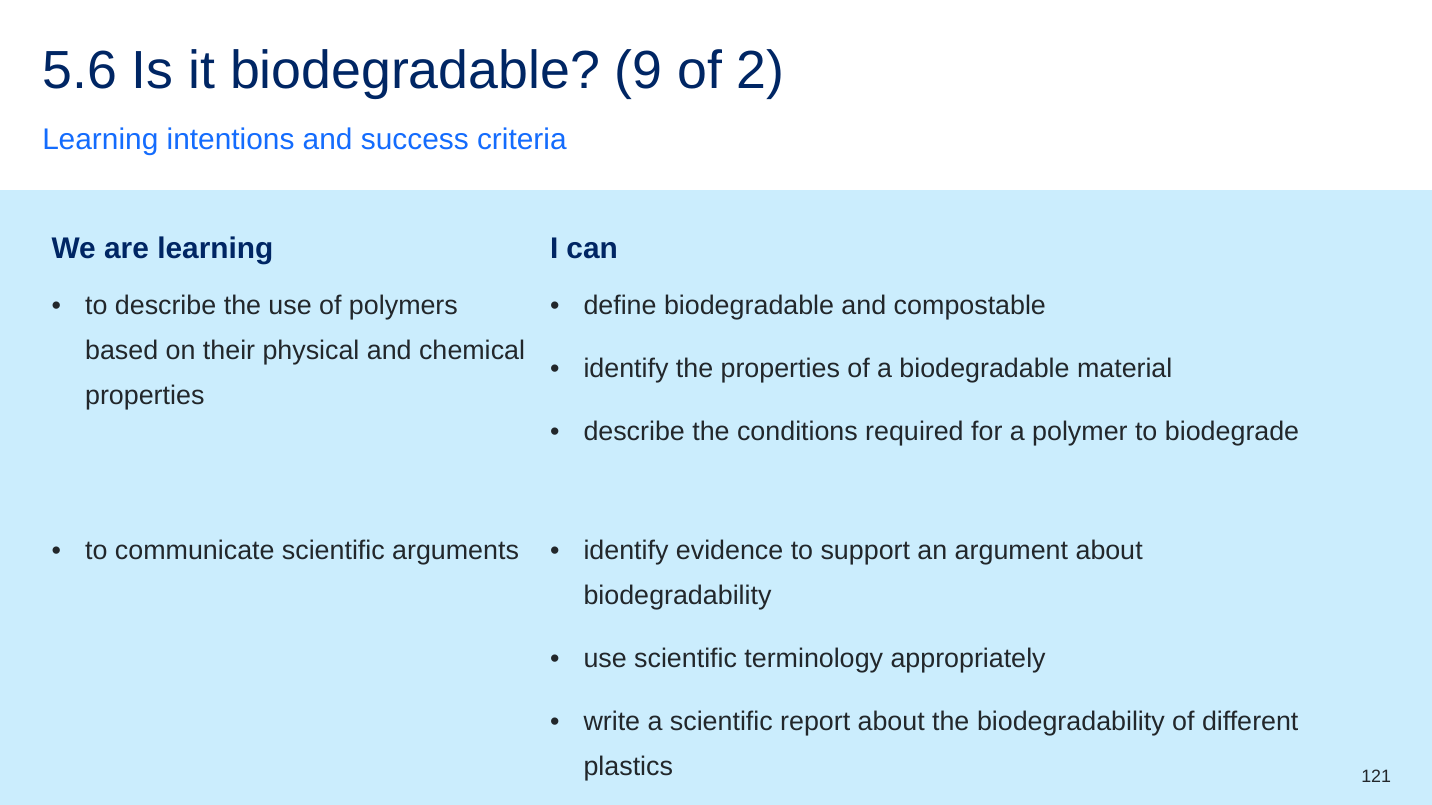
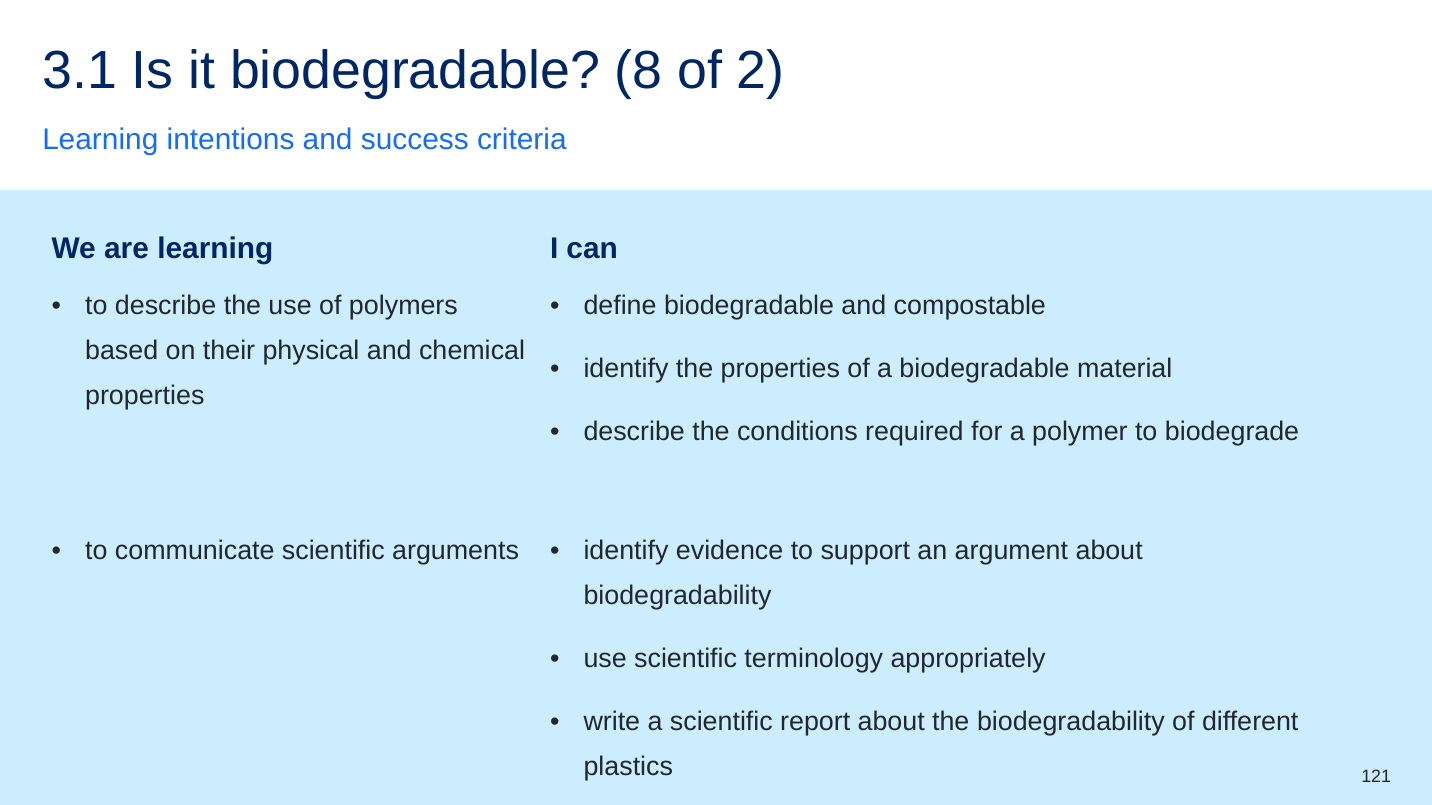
5.6: 5.6 -> 3.1 (80, 71)
9: 9 -> 8 (639, 71)
